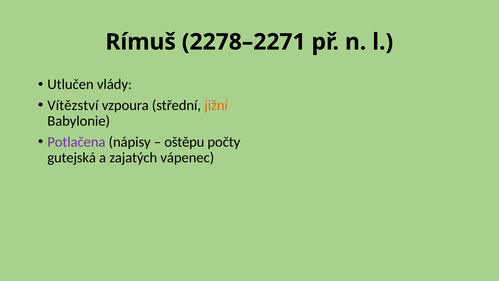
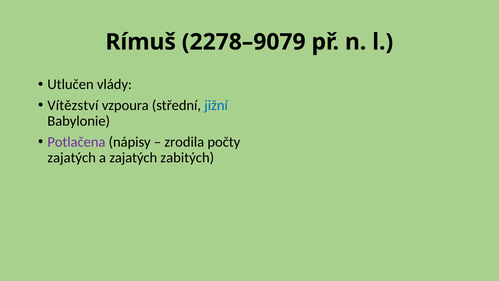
2278–2271: 2278–2271 -> 2278–9079 (244, 42)
jižní colour: orange -> blue (216, 105)
oštěpu: oštěpu -> zrodila (184, 142)
gutejská: gutejská -> zajatých (72, 158)
vápenec: vápenec -> zabitých (187, 158)
